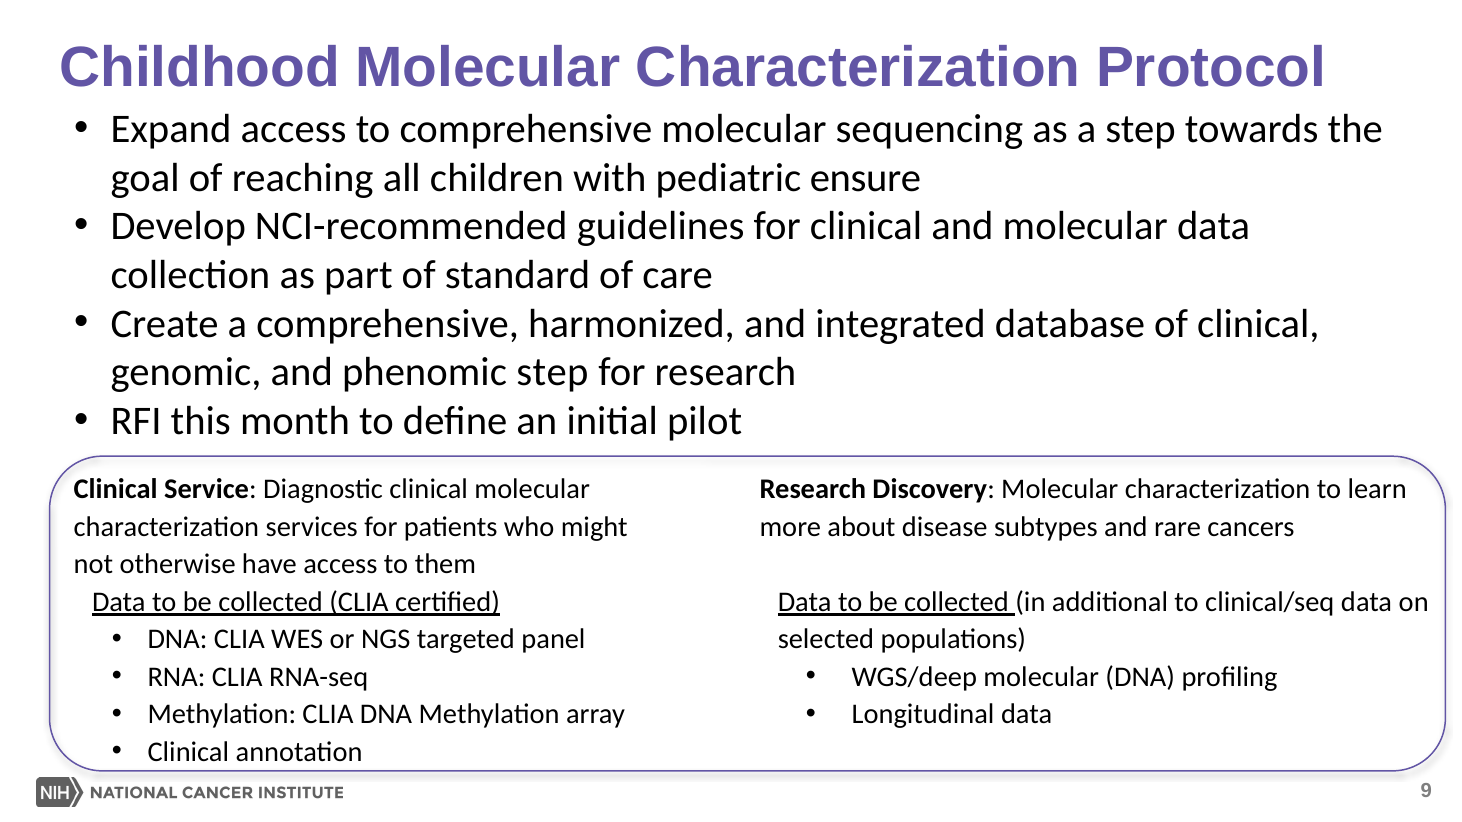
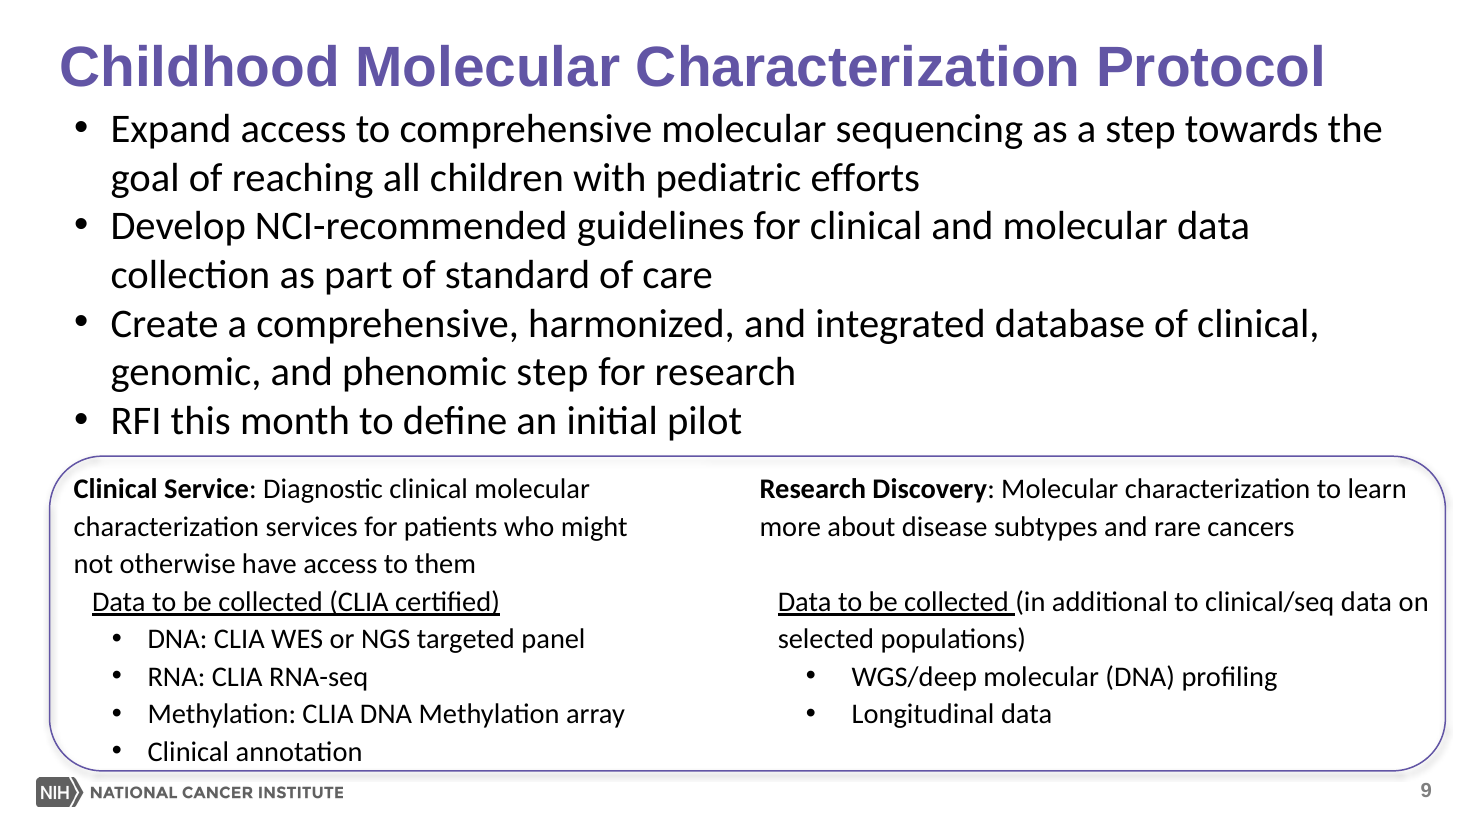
ensure: ensure -> efforts (865, 178)
